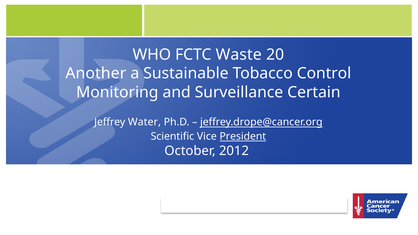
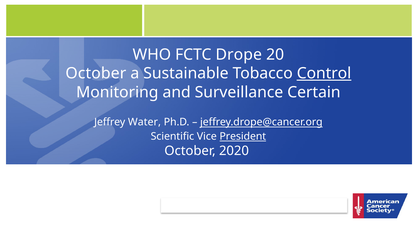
Waste: Waste -> Drope (239, 55)
Another: Another -> October (96, 74)
Control underline: none -> present (324, 74)
2012: 2012 -> 2020 (234, 151)
